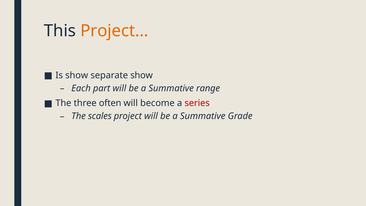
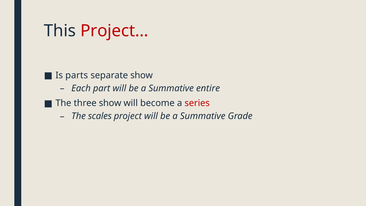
Project… colour: orange -> red (114, 31)
Is show: show -> parts (77, 75)
range: range -> entire (208, 88)
three often: often -> show (110, 103)
